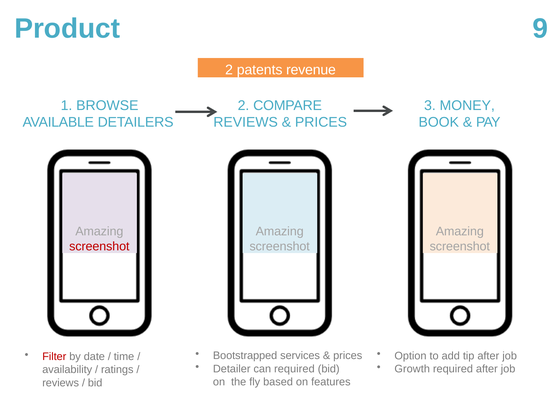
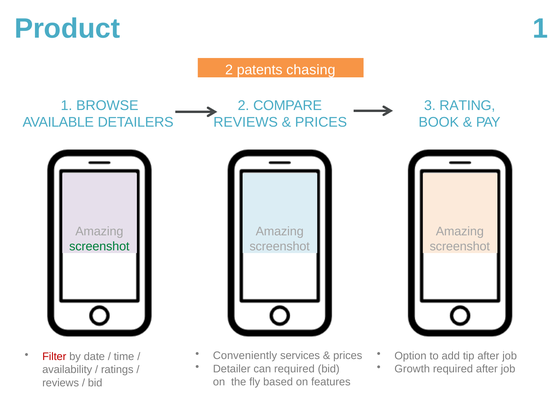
Product 9: 9 -> 1 (540, 29)
revenue: revenue -> chasing (311, 70)
MONEY: MONEY -> RATING (467, 105)
screenshot colour: red -> green (99, 246)
Bootstrapped: Bootstrapped -> Conveniently (245, 356)
